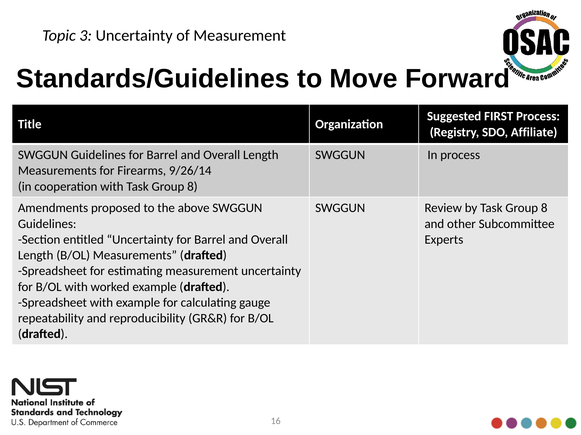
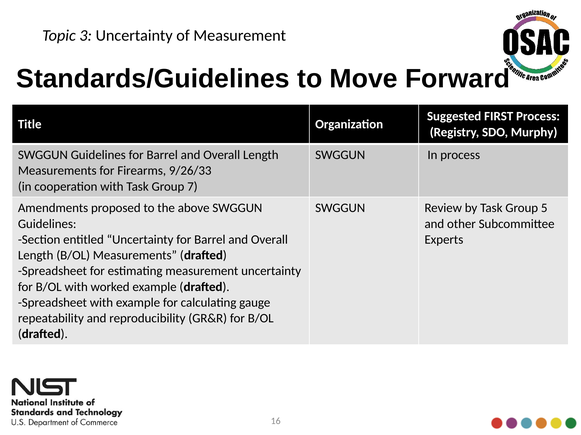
Affiliate: Affiliate -> Murphy (534, 132)
9/26/14: 9/26/14 -> 9/26/33 (190, 171)
with Task Group 8: 8 -> 7 (192, 187)
by Task Group 8: 8 -> 5 (544, 208)
